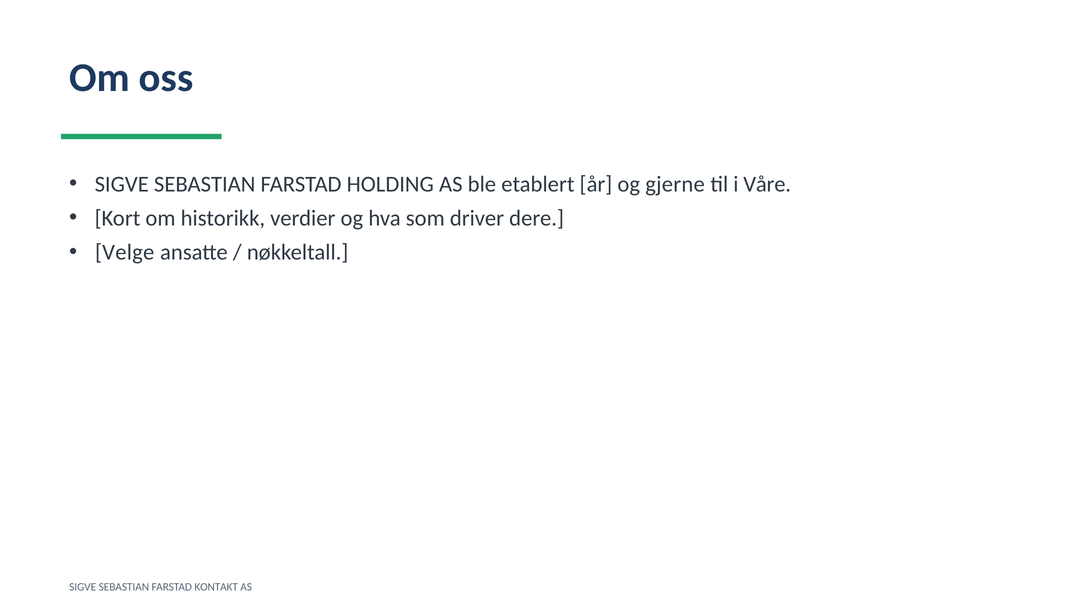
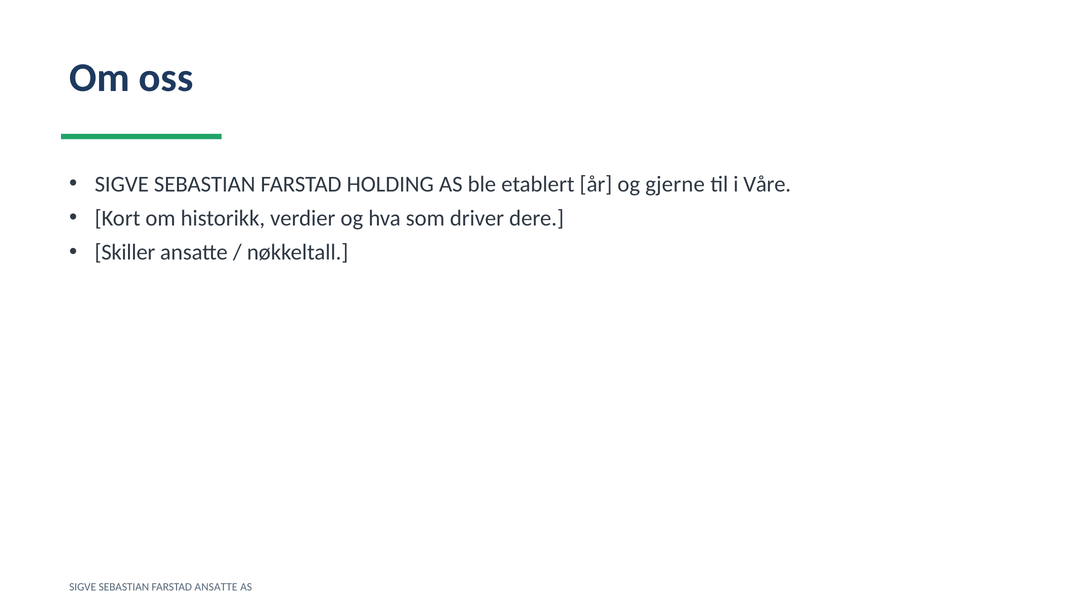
Velge: Velge -> Skiller (125, 252)
FARSTAD KONTAKT: KONTAKT -> ANSATTE (216, 587)
